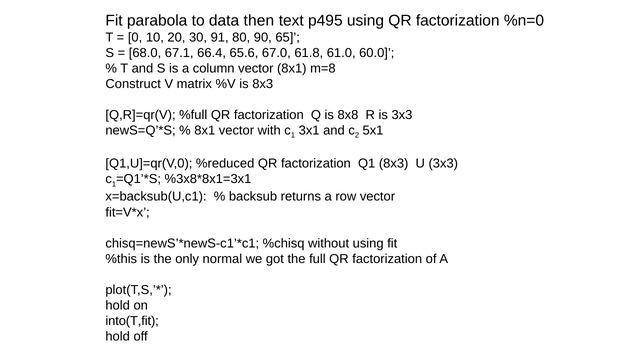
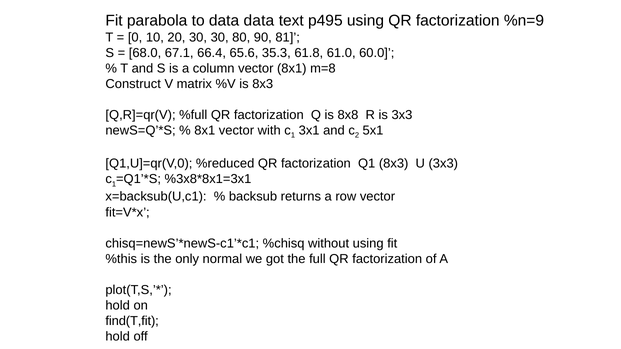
data then: then -> data (259, 20)
%n=0: %n=0 -> %n=9 (524, 20)
30 91: 91 -> 30 (220, 37)
65: 65 -> 81 (288, 37)
67.0: 67.0 -> 35.3 (276, 53)
into(T,fit: into(T,fit -> find(T,fit (132, 321)
